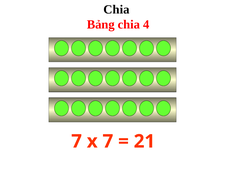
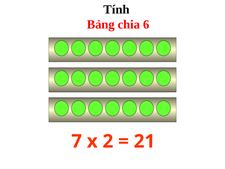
Chia: Chia -> Tính (116, 9)
4: 4 -> 6 (146, 24)
x 7: 7 -> 2 (108, 141)
